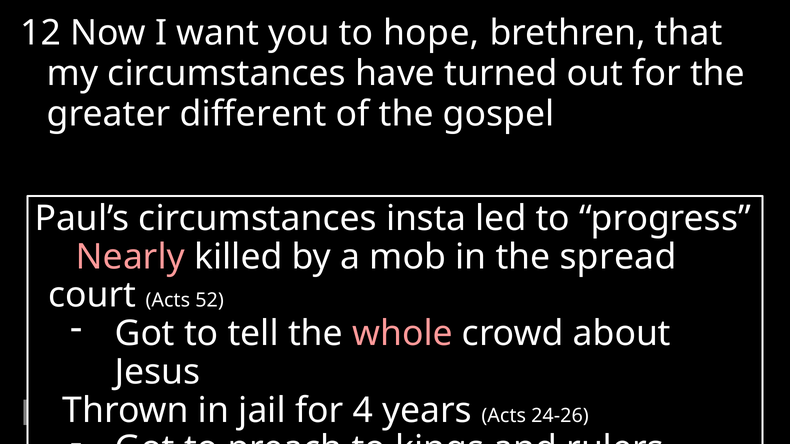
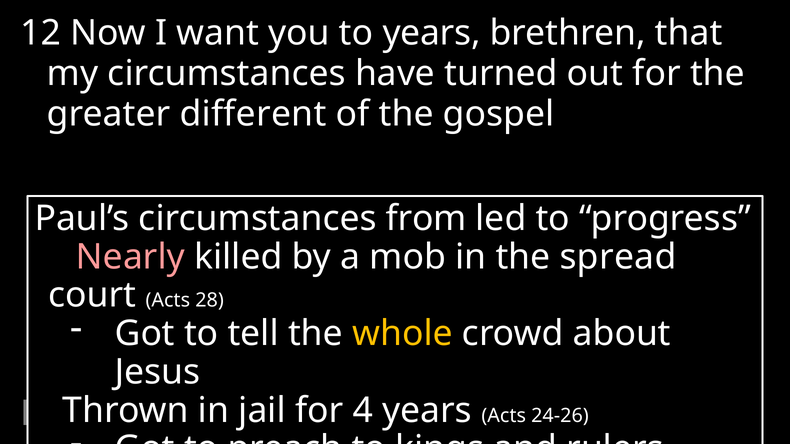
to hope: hope -> years (432, 33)
insta: insta -> from (426, 219)
52: 52 -> 28 (210, 301)
whole colour: pink -> yellow (402, 334)
